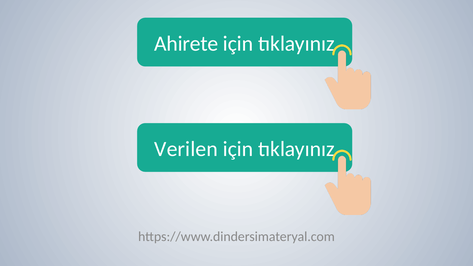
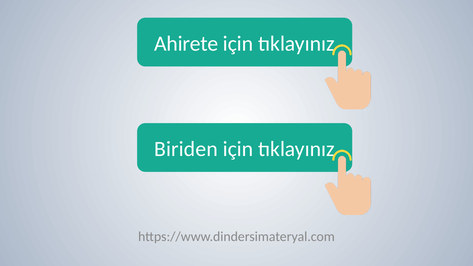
Verilen: Verilen -> Biriden (186, 149)
